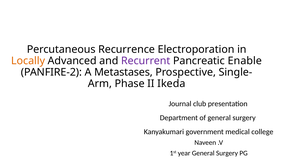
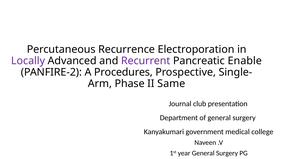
Locally colour: orange -> purple (28, 61)
Metastases: Metastases -> Procedures (123, 72)
Ikeda: Ikeda -> Same (171, 84)
